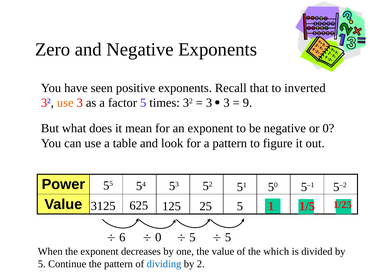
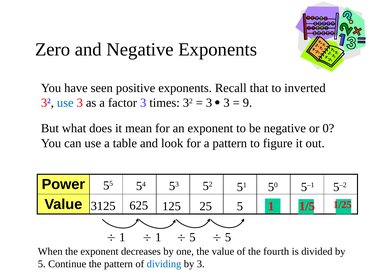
use colour: orange -> blue (65, 103)
factor 5: 5 -> 3 (143, 103)
6: 6 -> 1 (122, 237)
0: 0 -> 1 (158, 237)
which: which -> fourth (276, 251)
by 2: 2 -> 3 (201, 264)
